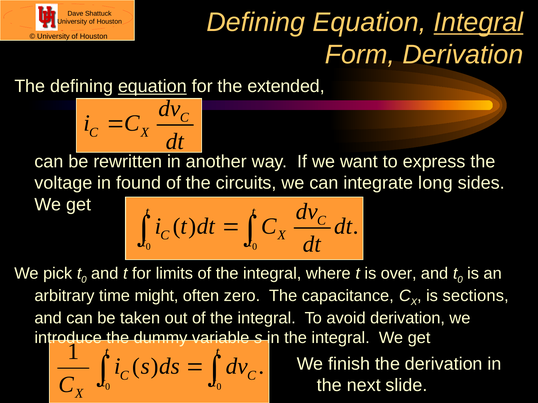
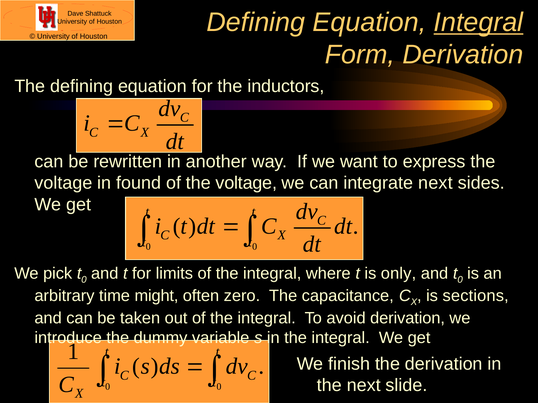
equation underline: present -> none (152, 86)
extended: extended -> inductors (286, 86)
of the circuits: circuits -> voltage (246, 183)
integrate long: long -> next (435, 183)
over: over -> only (398, 274)
